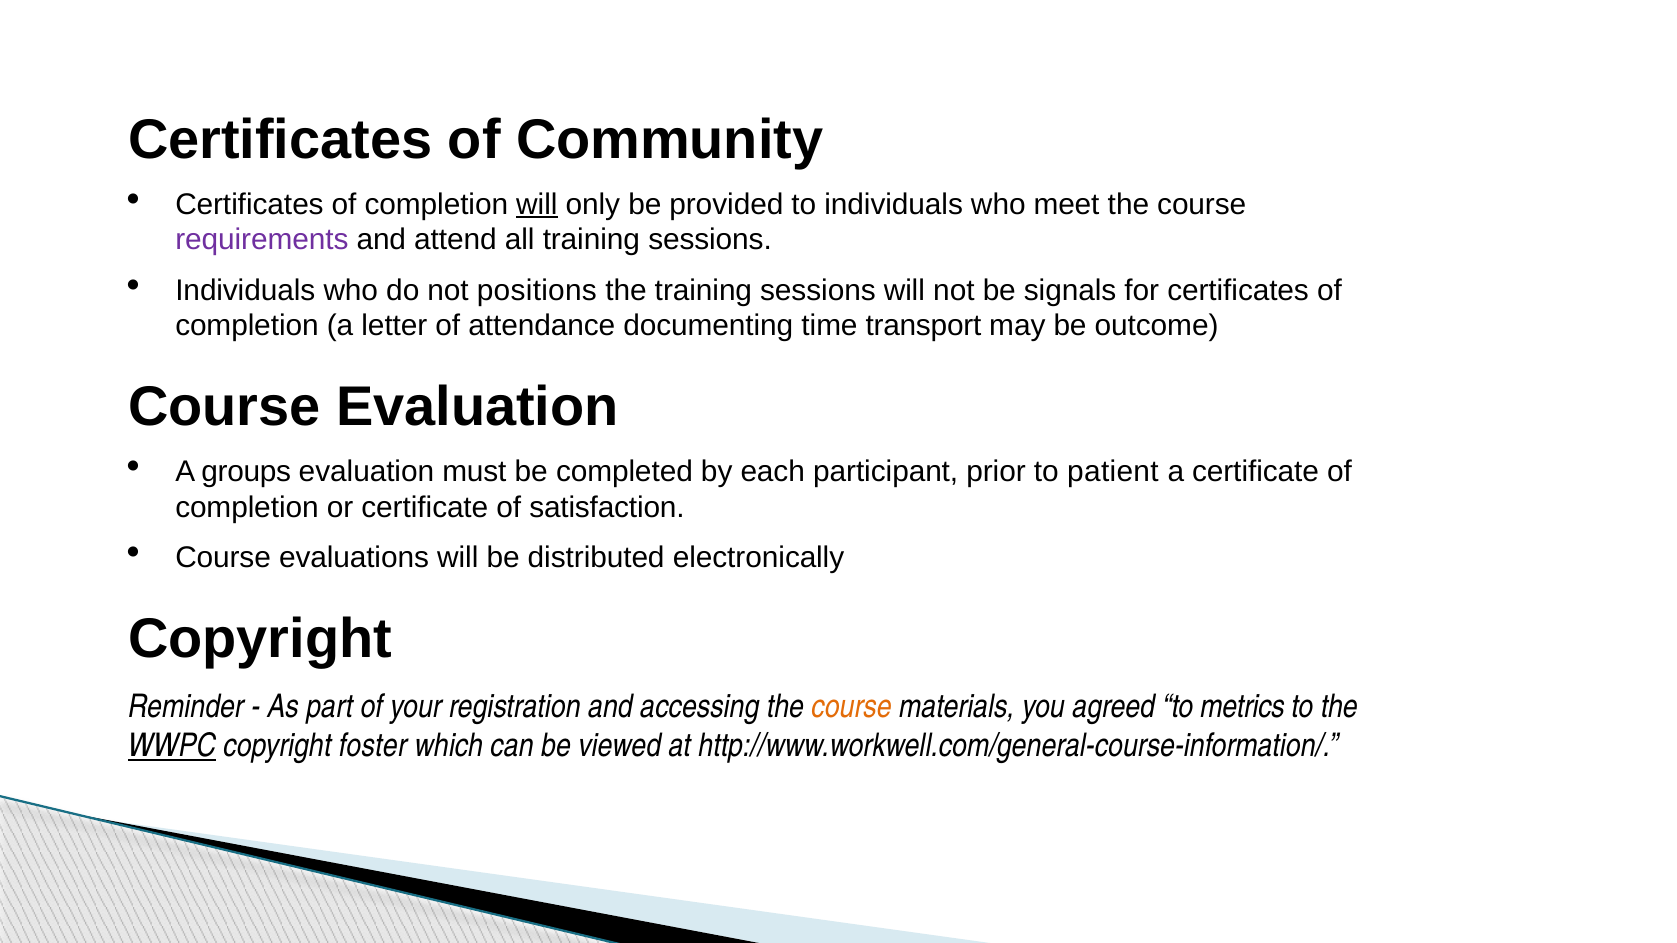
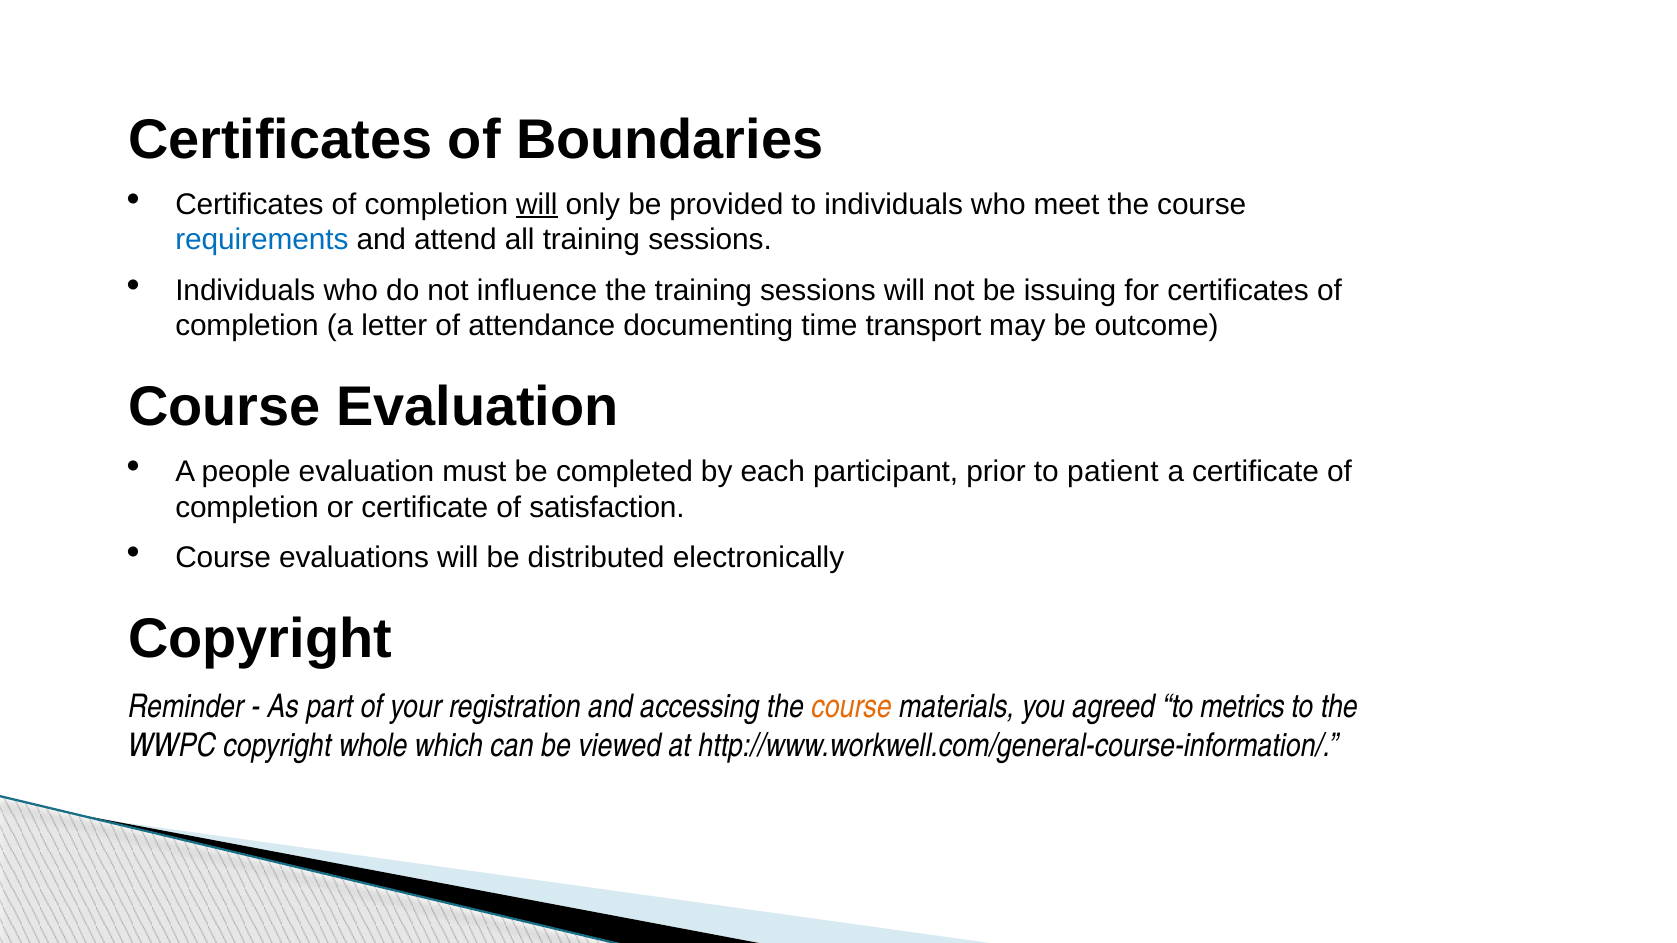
Community: Community -> Boundaries (670, 140)
requirements colour: purple -> blue (262, 240)
positions: positions -> influence (537, 291)
signals: signals -> issuing (1070, 291)
groups: groups -> people (246, 472)
WWPC underline: present -> none (172, 746)
foster: foster -> whole (373, 746)
